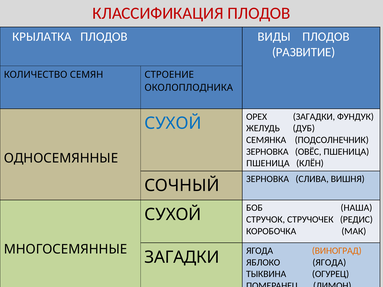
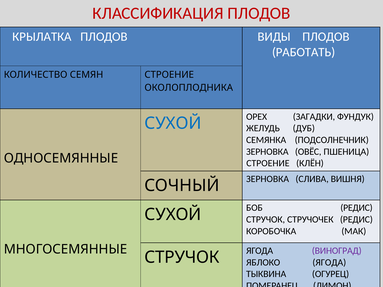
РАЗВИТИЕ: РАЗВИТИЕ -> РАБОТАТЬ (304, 52)
ПШЕНИЦА: ПШЕНИЦА -> СТРОЕНИЕ (268, 163)
БОБ НАША: НАША -> РЕДИС (357, 208)
ВИНОГРАД colour: orange -> purple (337, 251)
ЗАГАДКИ: ЗАГАДКИ -> СТРУЧОК (182, 258)
